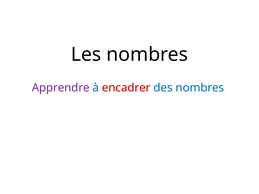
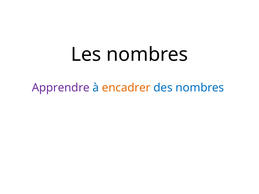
encadrer colour: red -> orange (126, 88)
